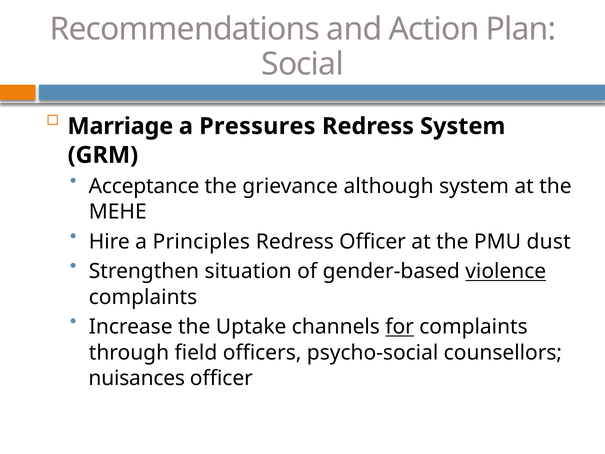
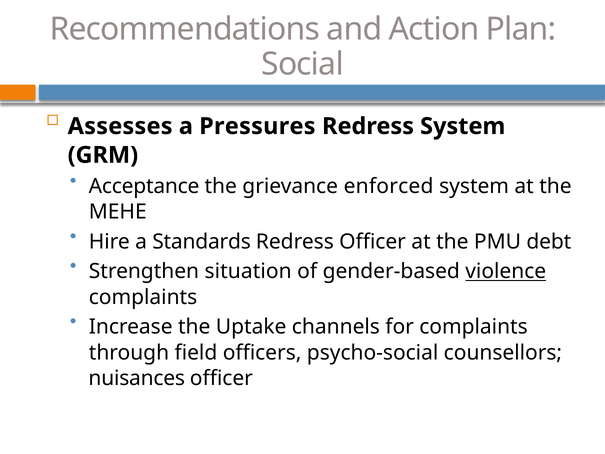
Marriage: Marriage -> Assesses (120, 126)
although: although -> enforced (389, 186)
Principles: Principles -> Standards (202, 241)
dust: dust -> debt (549, 241)
for underline: present -> none (400, 327)
